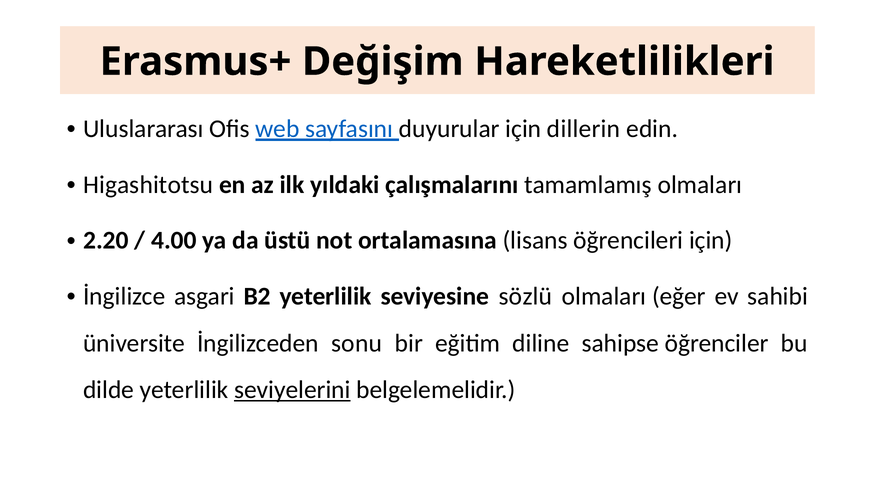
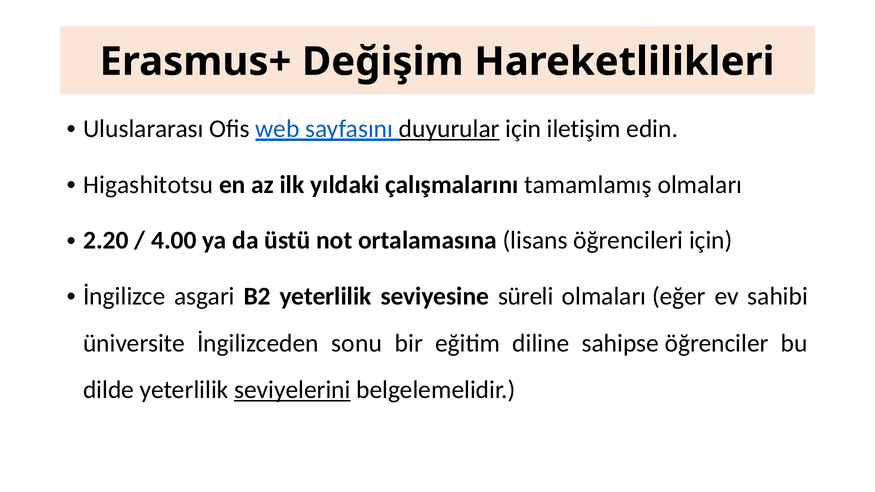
duyurular underline: none -> present (449, 129)
dillerin: dillerin -> iletişim (584, 129)
sözlü: sözlü -> süreli (526, 297)
